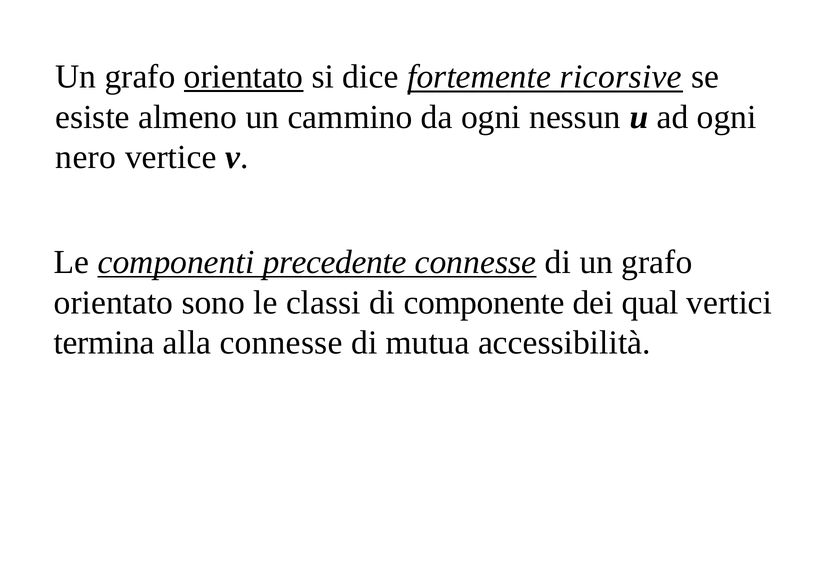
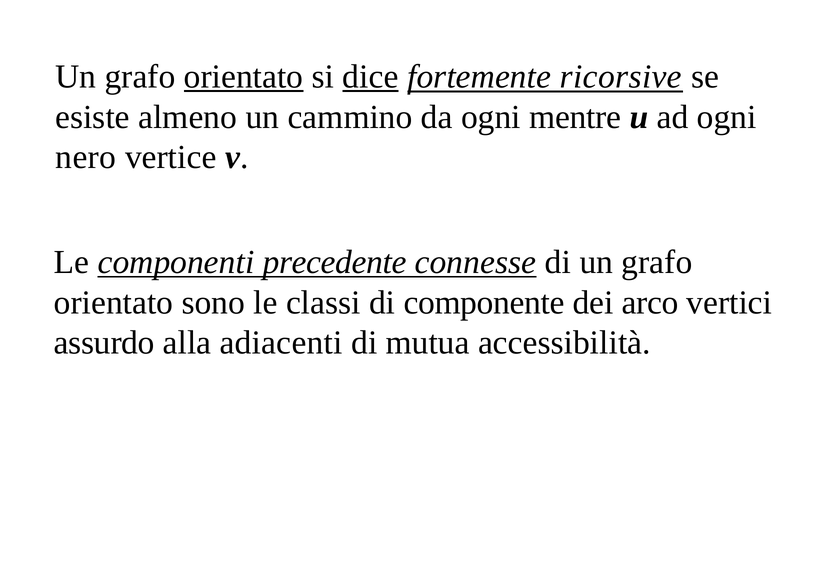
dice underline: none -> present (370, 77)
nessun: nessun -> mentre (575, 117)
qual: qual -> arco (650, 302)
termina: termina -> assurdo (104, 343)
alla connesse: connesse -> adiacenti (281, 343)
